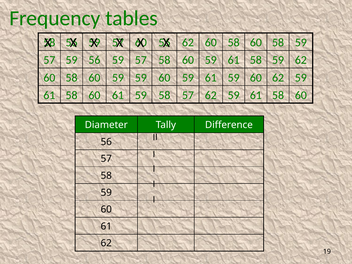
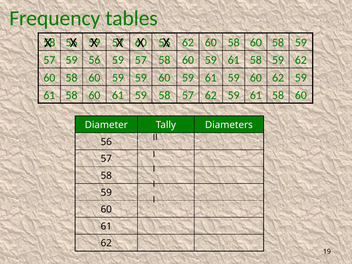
Difference: Difference -> Diameters (229, 125)
